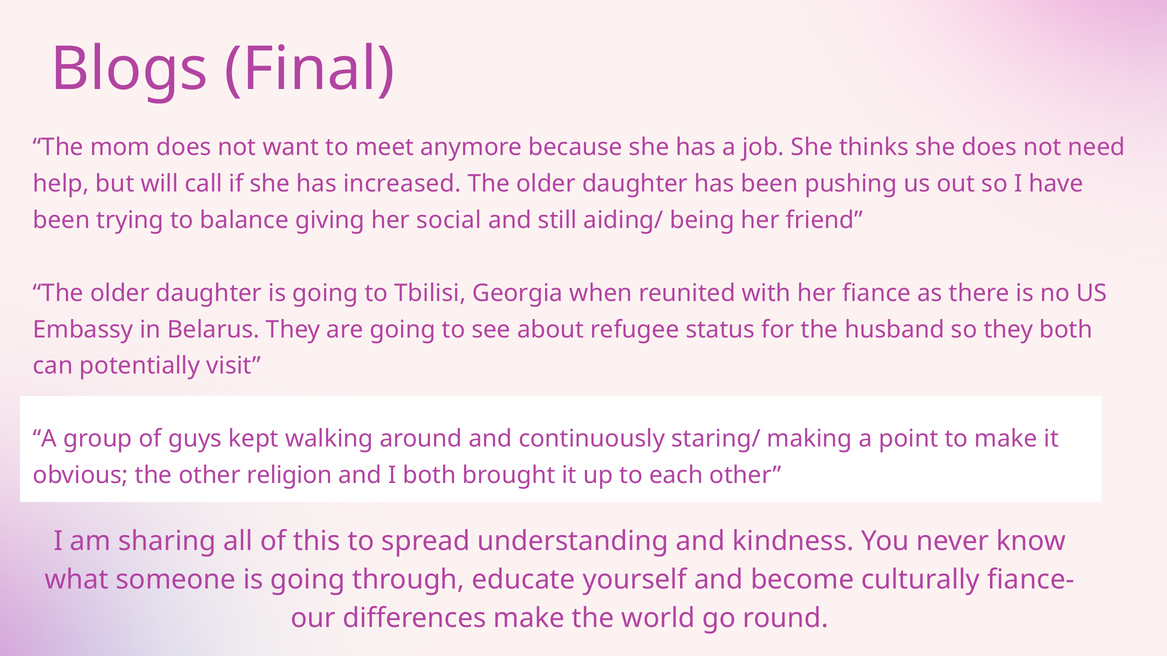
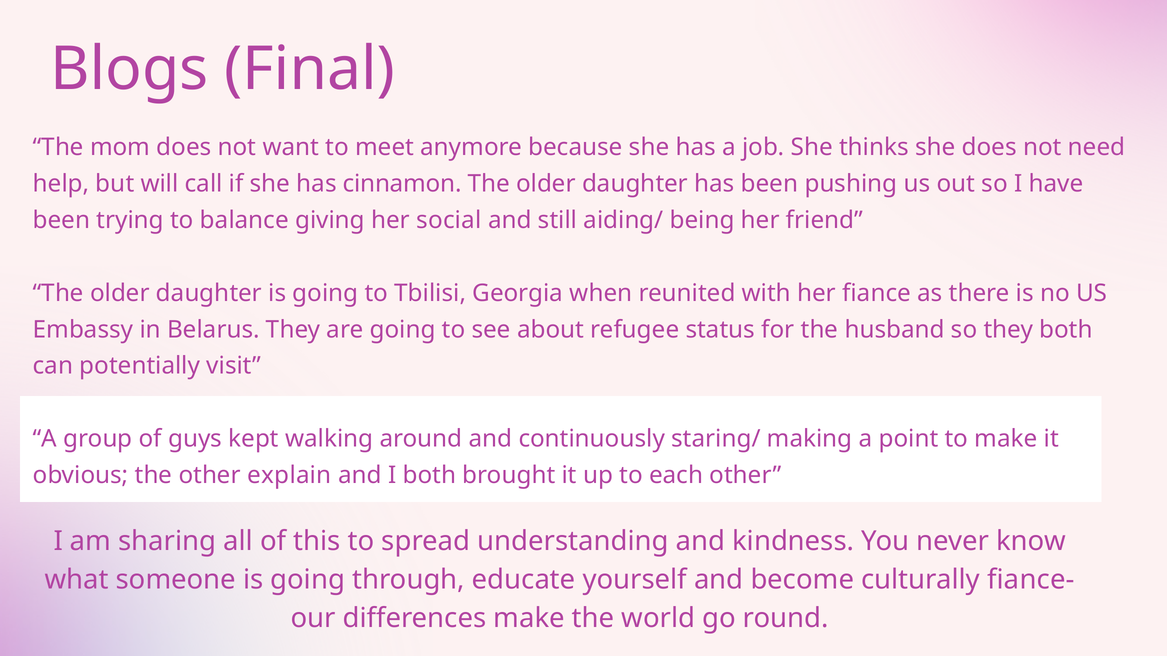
increased: increased -> cinnamon (402, 184)
religion: religion -> explain (289, 476)
